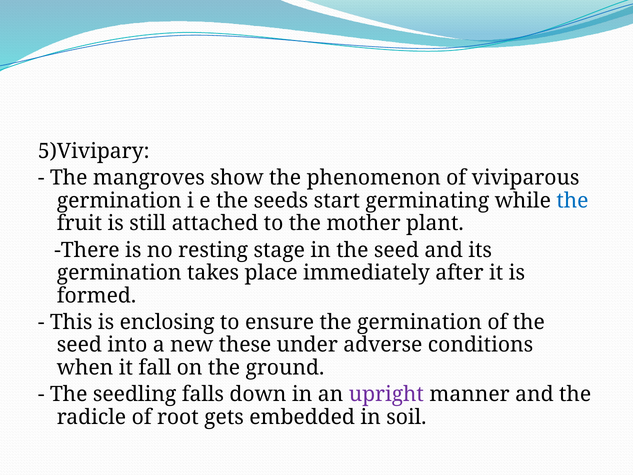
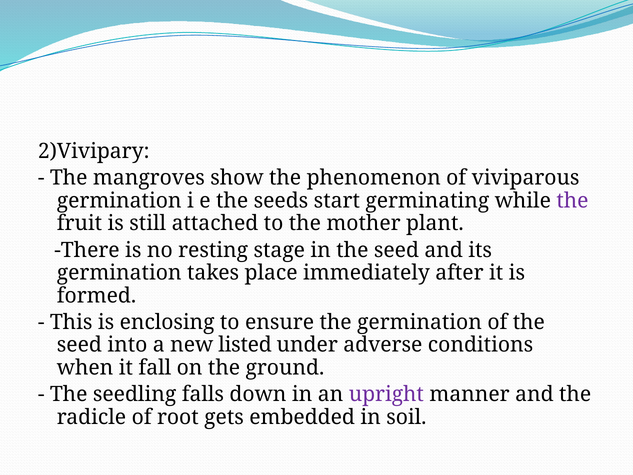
5)Vivipary: 5)Vivipary -> 2)Vivipary (94, 151)
the colour: blue -> purple (572, 201)
these: these -> listed (245, 345)
